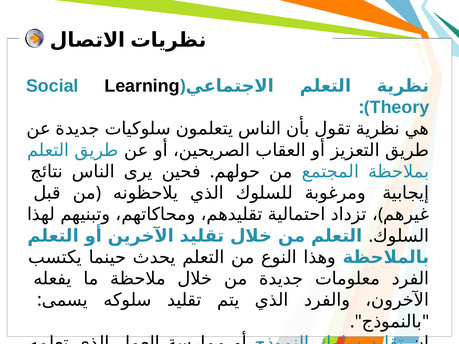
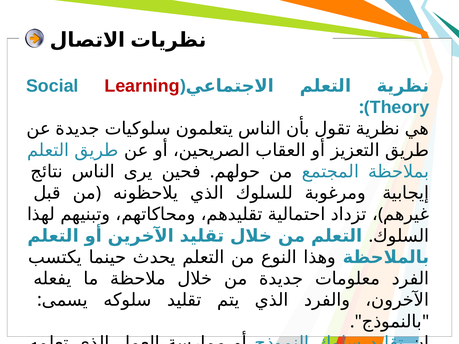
Learning colour: black -> red (142, 86)
